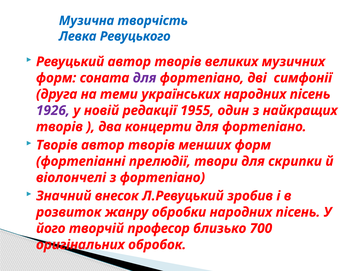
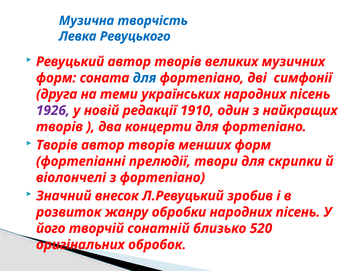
для colour: purple -> blue (145, 78)
1955: 1955 -> 1910 (197, 110)
професор: професор -> сонатній (159, 228)
700: 700 -> 520 (261, 228)
